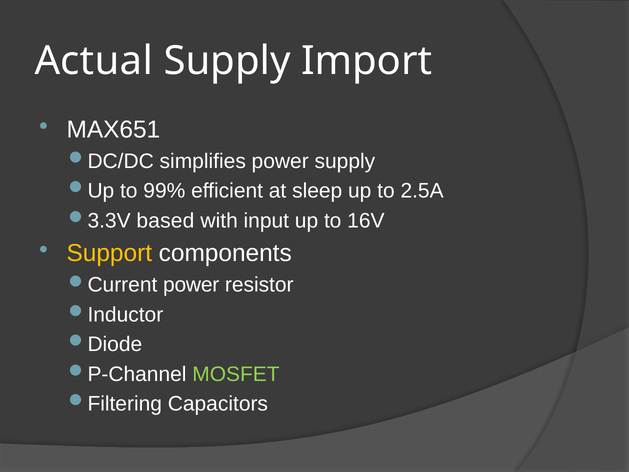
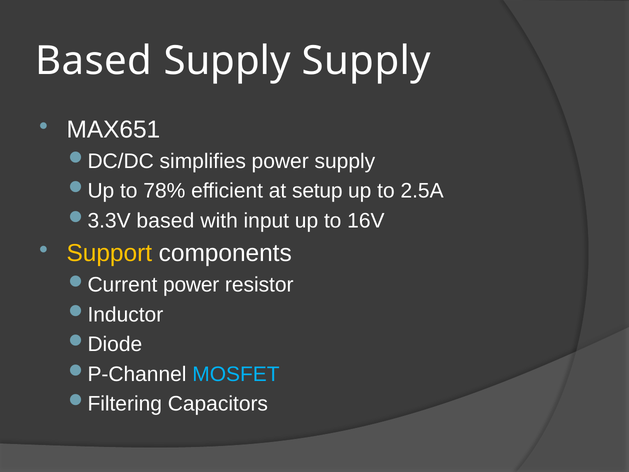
Actual: Actual -> Based (94, 61)
Supply Import: Import -> Supply (366, 61)
99%: 99% -> 78% (164, 191)
sleep: sleep -> setup (317, 191)
MOSFET colour: light green -> light blue (236, 374)
